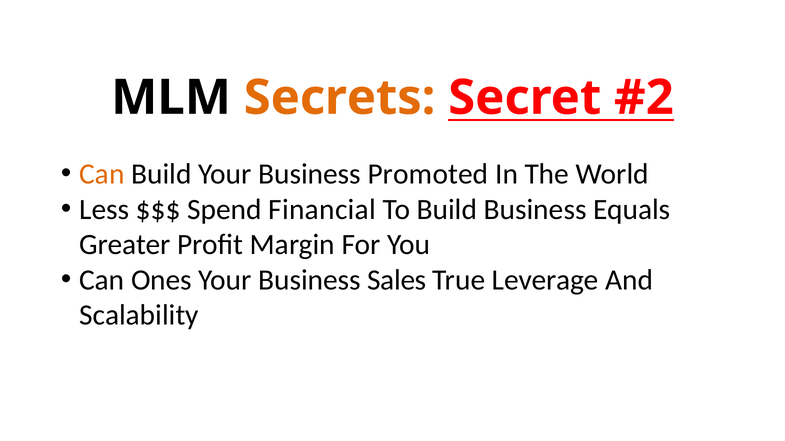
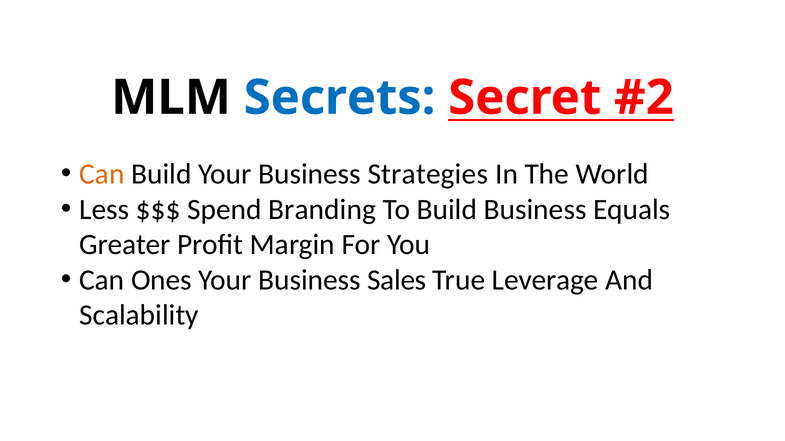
Secrets colour: orange -> blue (340, 98)
Promoted: Promoted -> Strategies (428, 174)
Financial: Financial -> Branding (322, 210)
